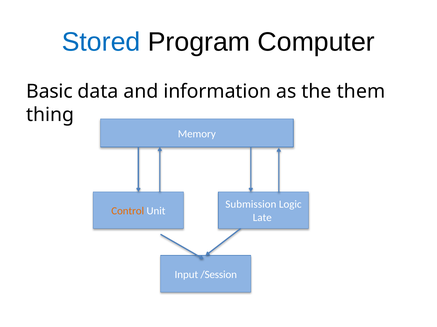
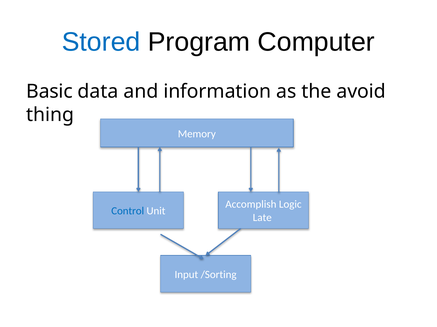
them: them -> avoid (361, 92)
Submission: Submission -> Accomplish (251, 205)
Control colour: orange -> blue (128, 211)
/Session: /Session -> /Sorting (219, 275)
